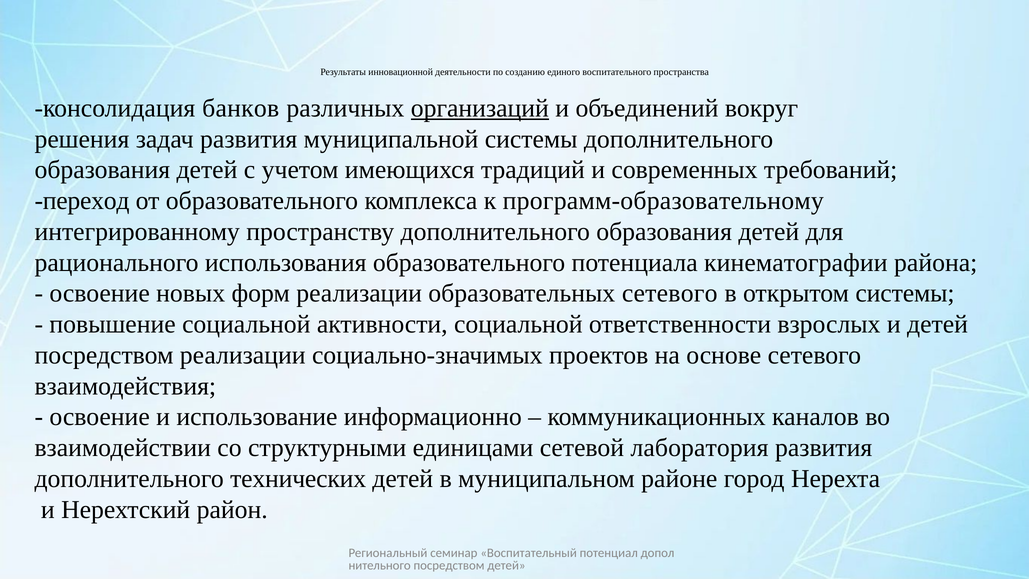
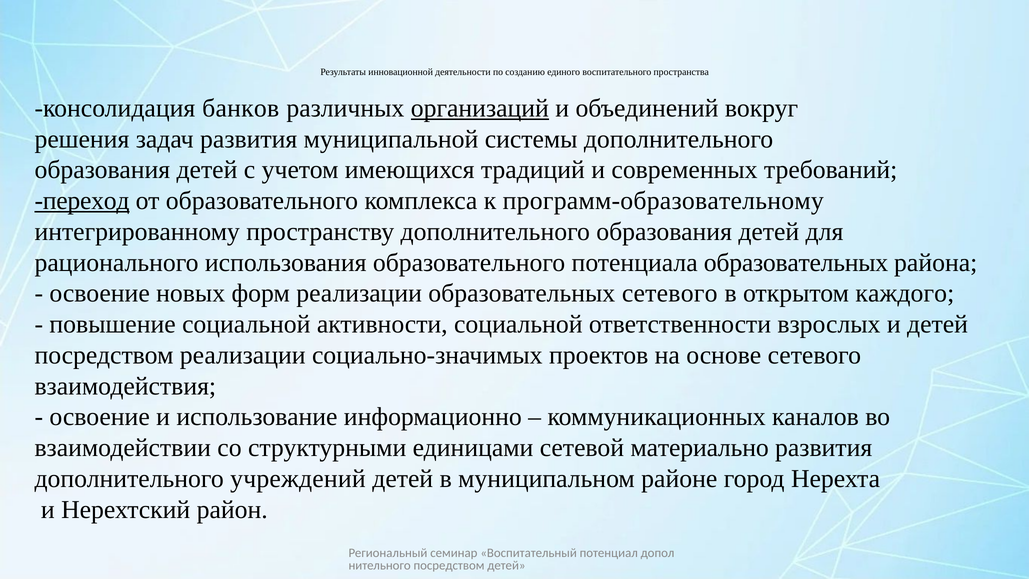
переход underline: none -> present (82, 201)
потенциала кинематографии: кинематографии -> образовательных (796, 262)
открытом системы: системы -> каждого (905, 293)
лаборатория: лаборатория -> материально (700, 448)
технических: технических -> учреждений (298, 479)
